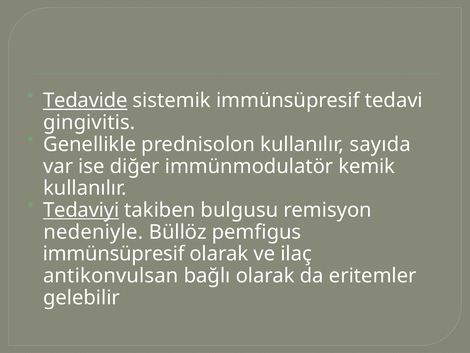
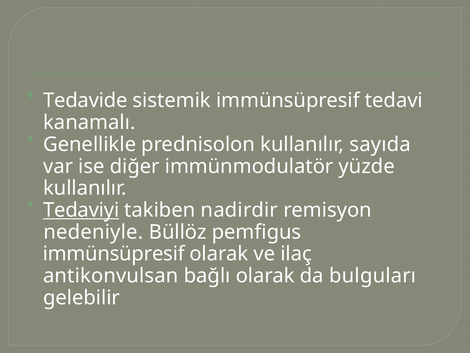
Tedavide underline: present -> none (85, 100)
gingivitis: gingivitis -> kanamalı (89, 122)
kemik: kemik -> yüzde (367, 166)
bulgusu: bulgusu -> nadirdir (239, 210)
eritemler: eritemler -> bulguları (373, 275)
